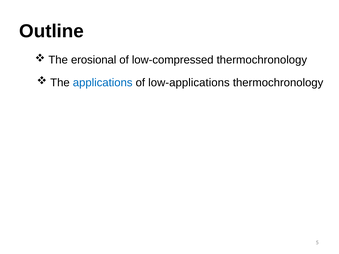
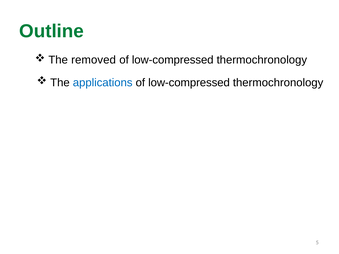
Outline colour: black -> green (52, 31)
erosional: erosional -> removed (94, 60)
low-applications: low-applications -> low-compressed (189, 83)
